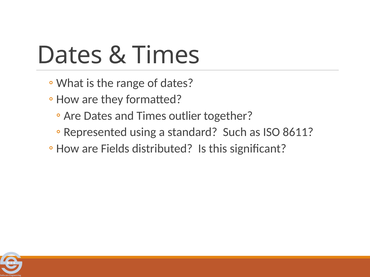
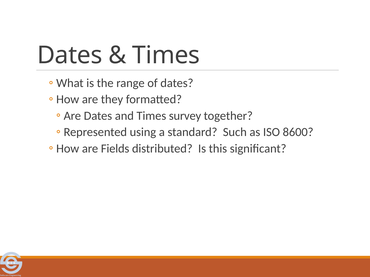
outlier: outlier -> survey (185, 116)
8611: 8611 -> 8600 (298, 132)
